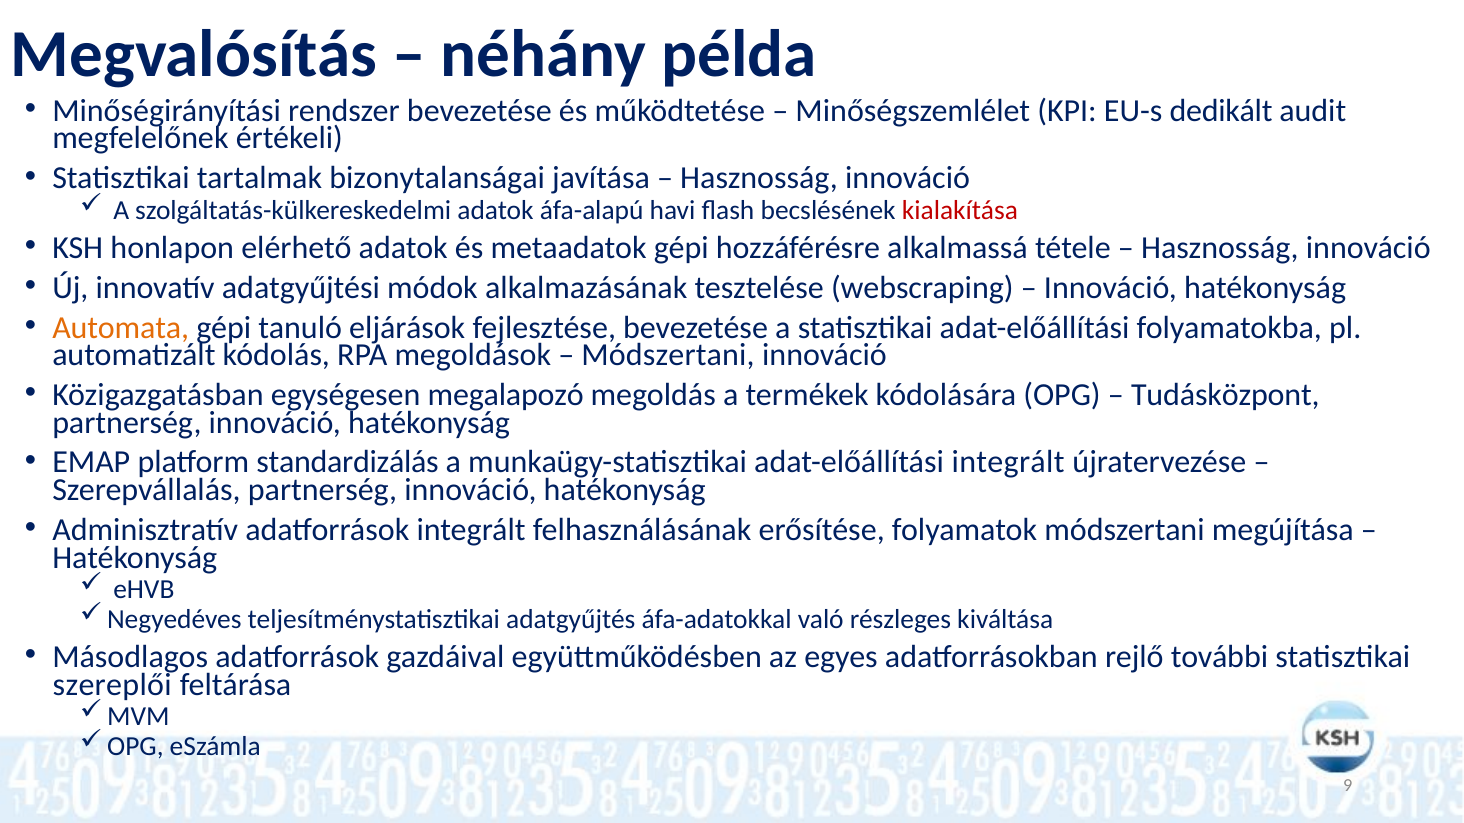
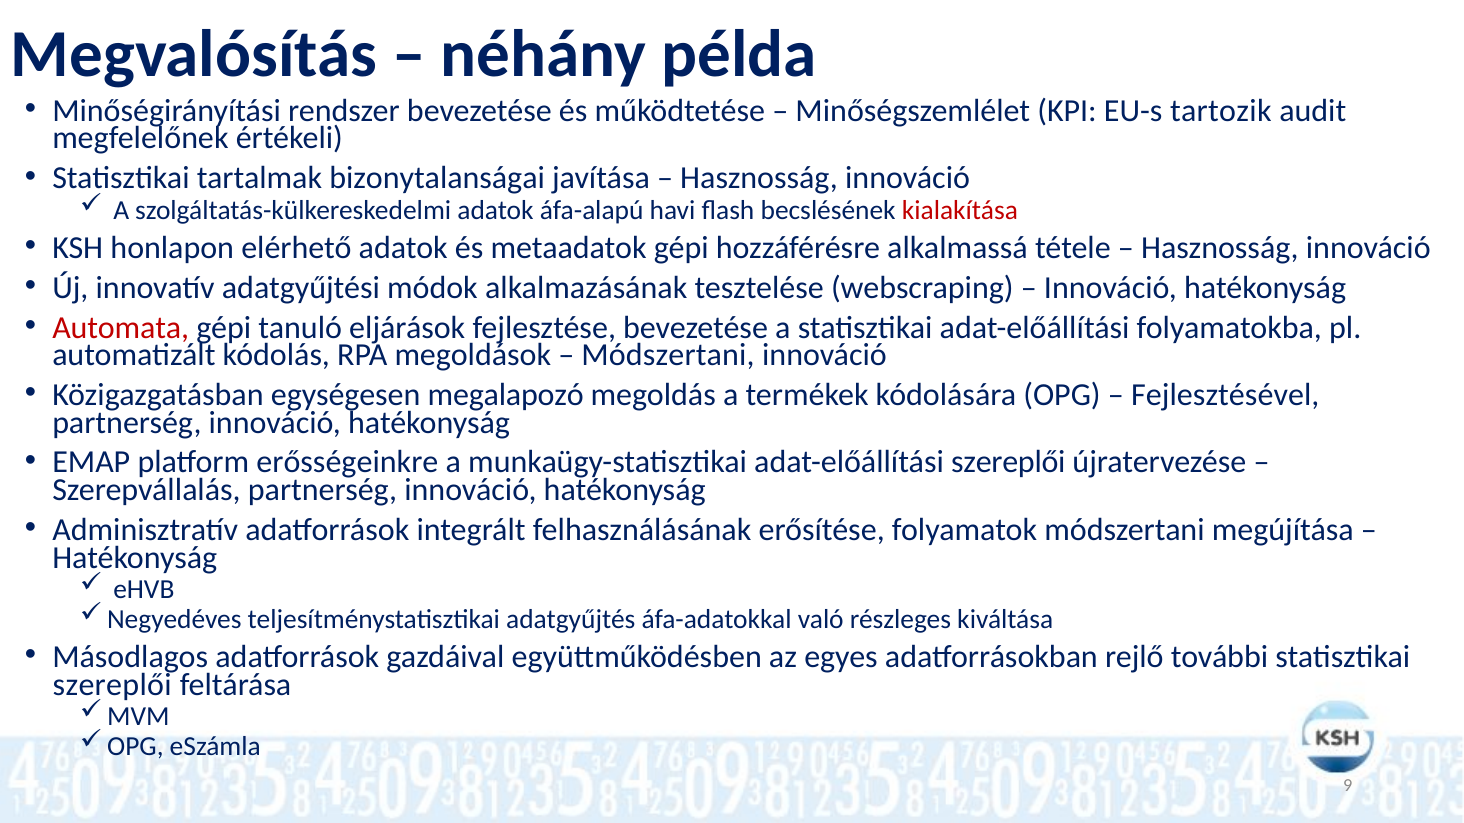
dedikált: dedikált -> tartozik (1221, 111)
Automata colour: orange -> red (121, 328)
Tudásközpont: Tudásközpont -> Fejlesztésével (1225, 395)
standardizálás: standardizálás -> erősségeinkre (347, 463)
adat-előállítási integrált: integrált -> szereplői (1008, 463)
